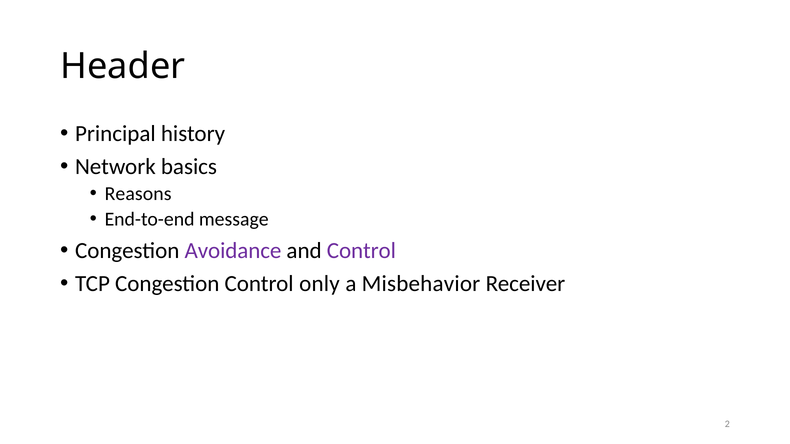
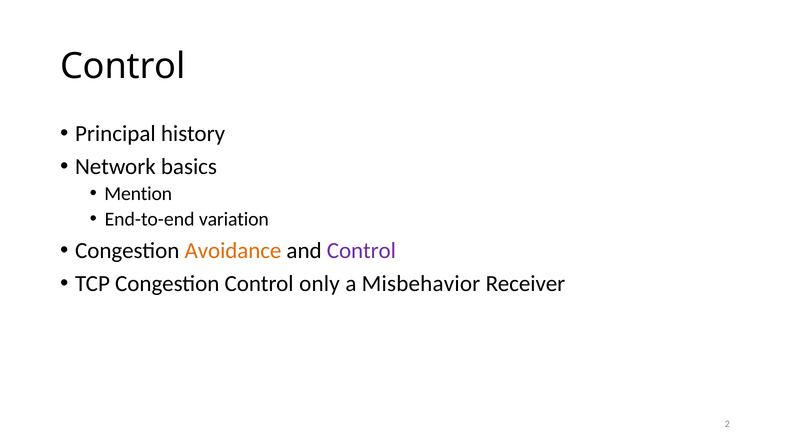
Header: Header -> Control (123, 66)
Reasons: Reasons -> Mention (138, 194)
message: message -> variation (234, 219)
Avoidance colour: purple -> orange (233, 251)
